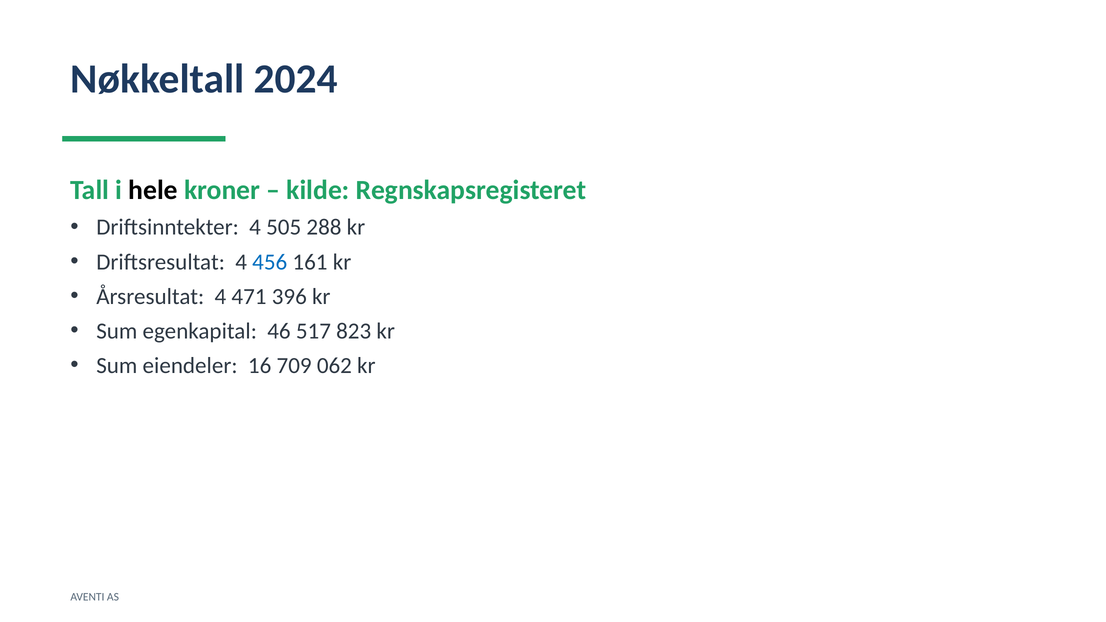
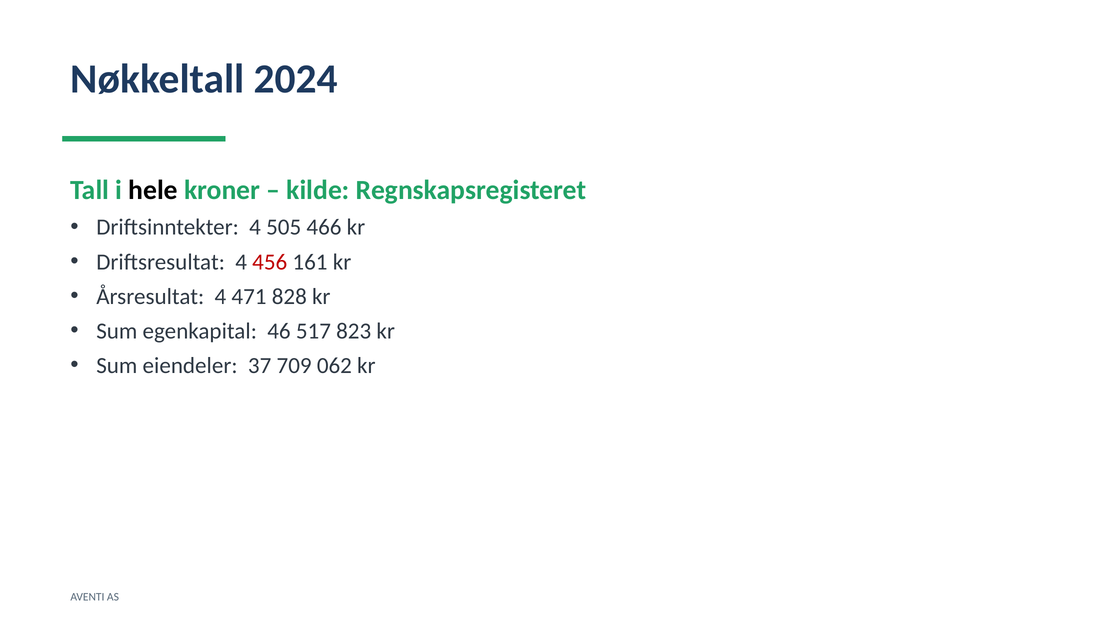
288: 288 -> 466 (324, 227)
456 colour: blue -> red (270, 262)
396: 396 -> 828 (289, 297)
16: 16 -> 37 (260, 366)
